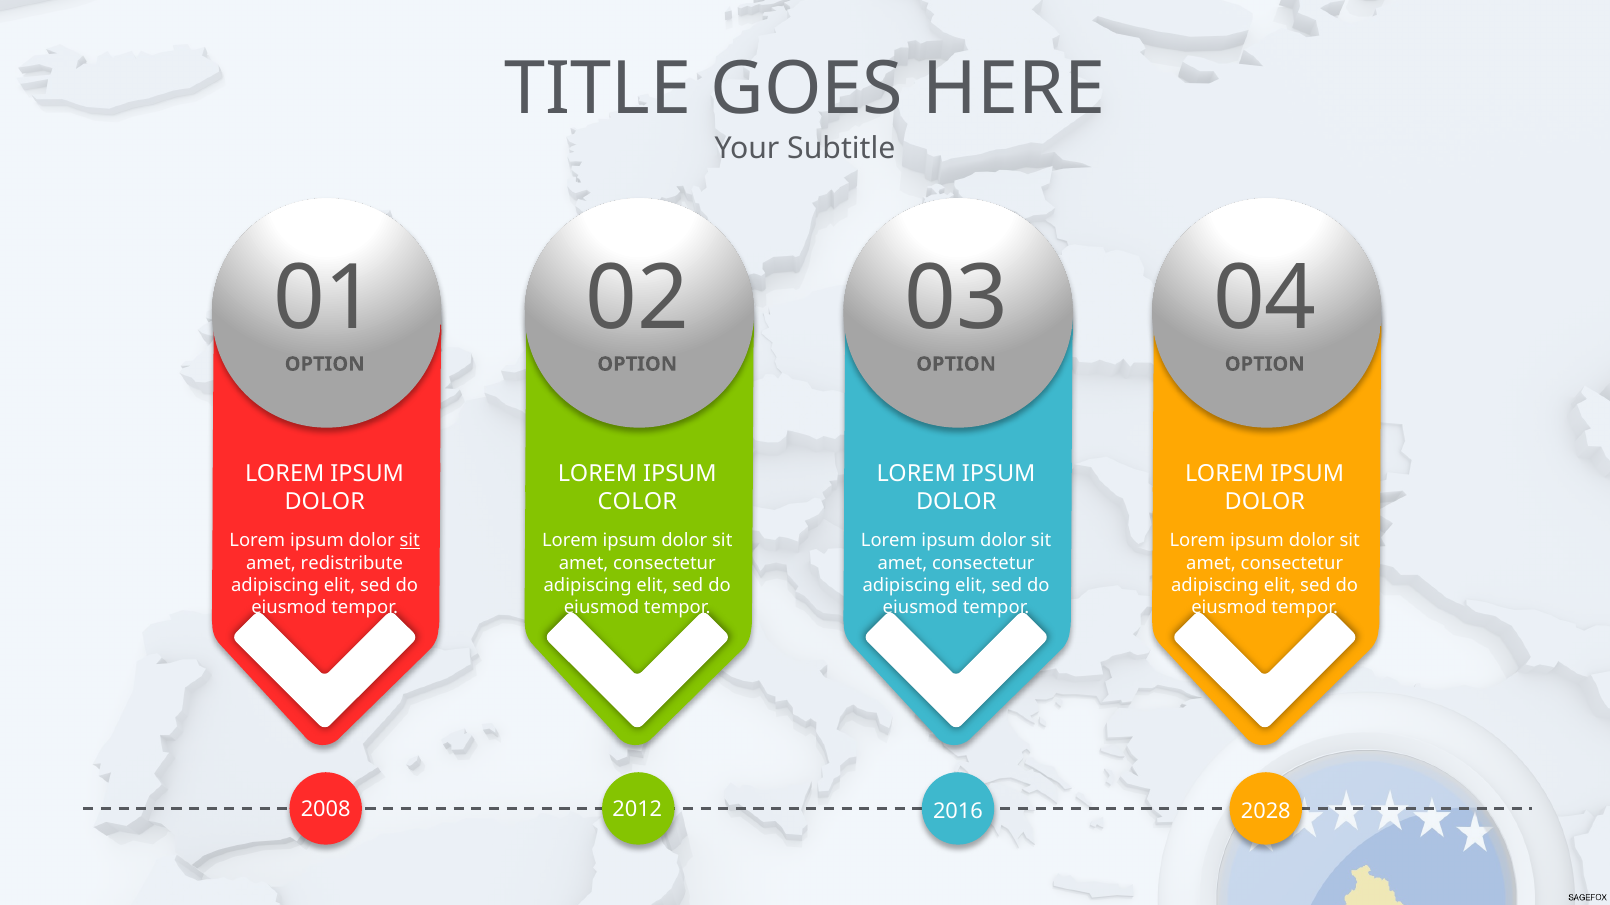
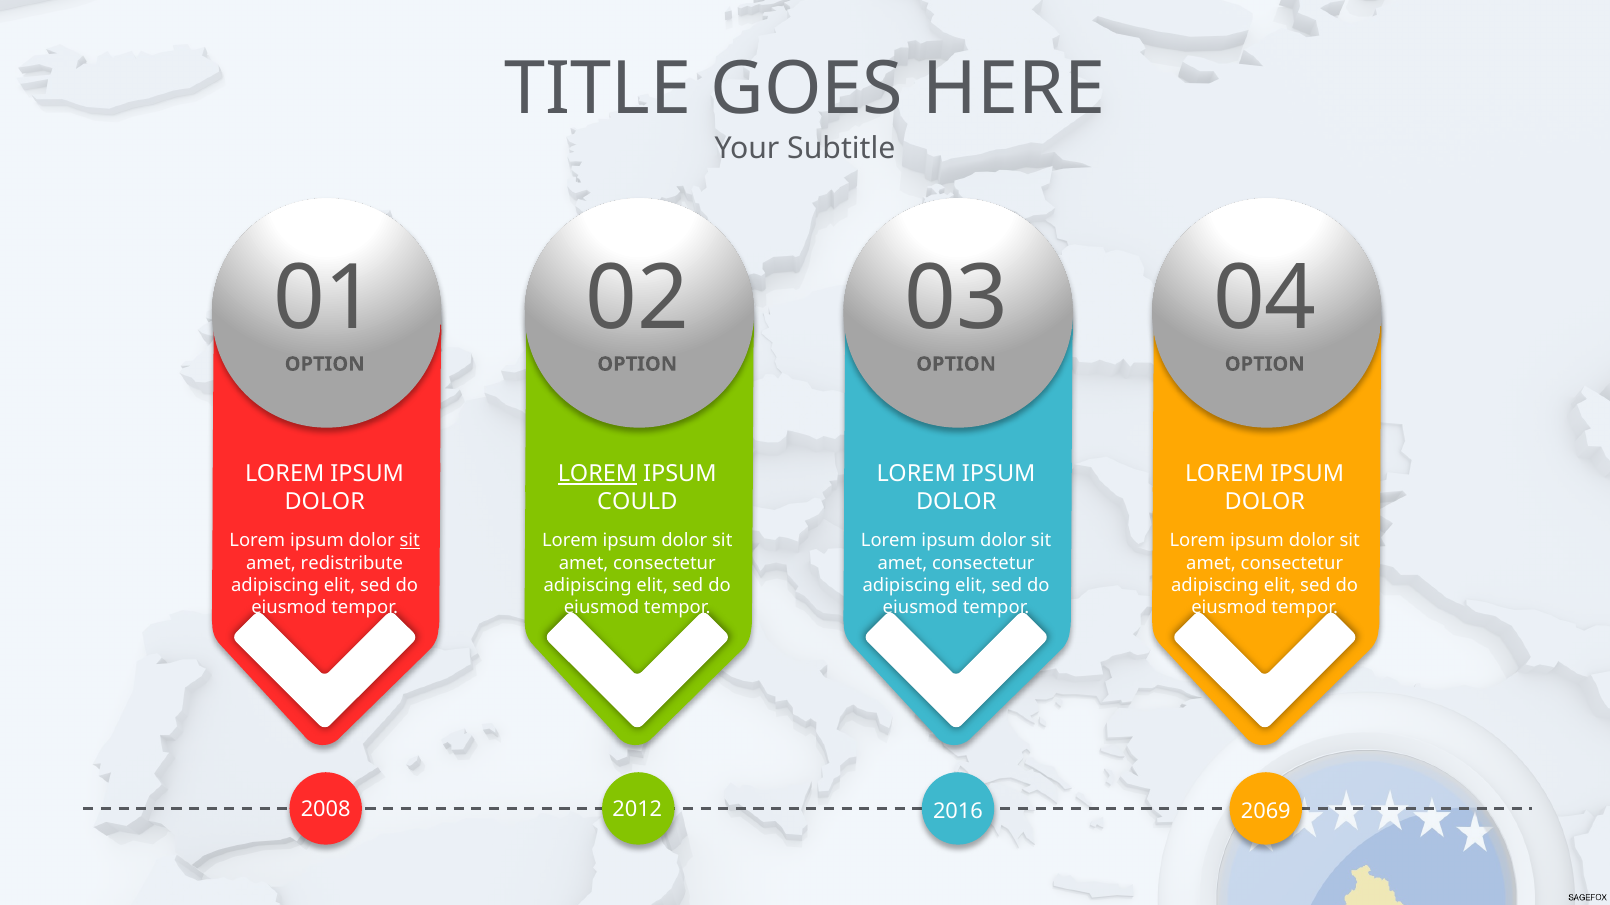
LOREM underline: none -> present (597, 474)
COLOR: COLOR -> COULD (637, 502)
2028: 2028 -> 2069 (1266, 812)
